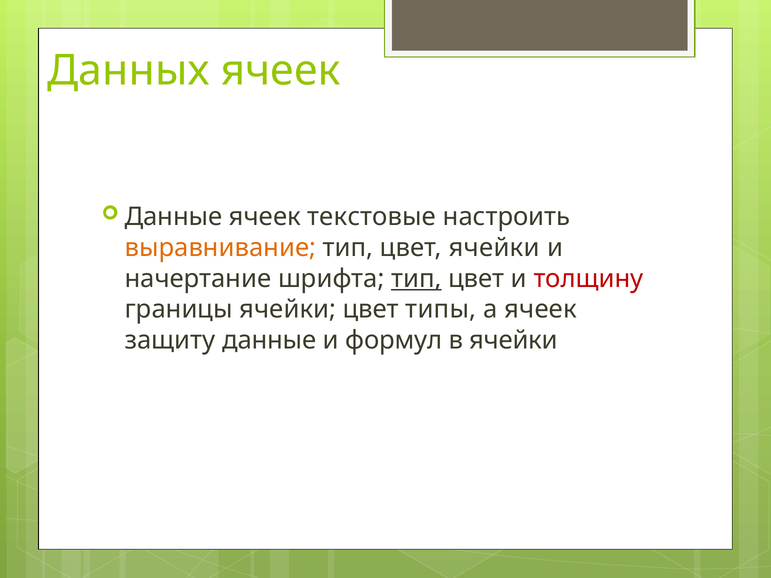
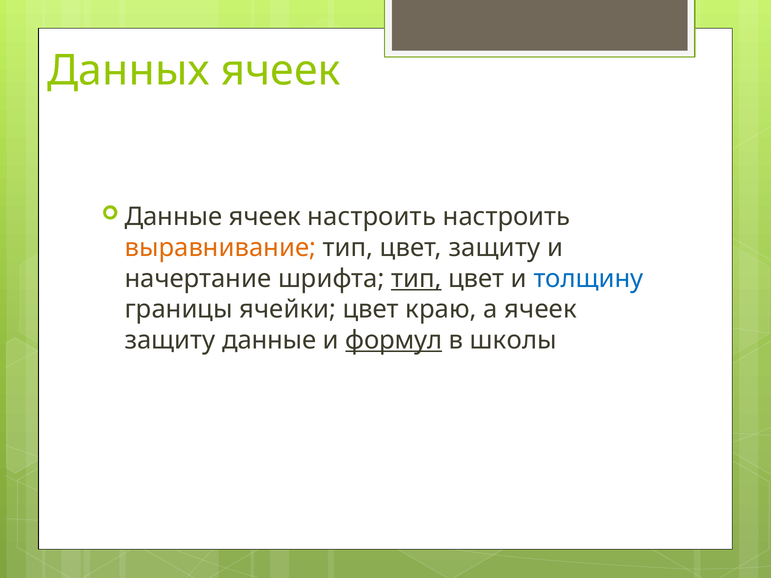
ячеек текстовые: текстовые -> настроить (372, 217)
цвет ячейки: ячейки -> защиту (494, 248)
толщину colour: red -> blue (589, 279)
типы: типы -> краю (441, 310)
формул underline: none -> present (394, 340)
в ячейки: ячейки -> школы (513, 340)
